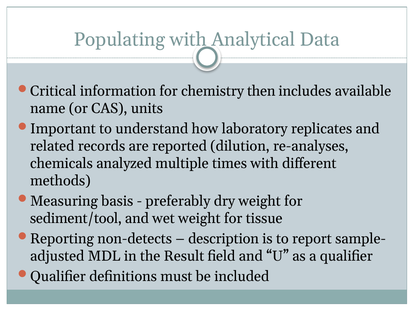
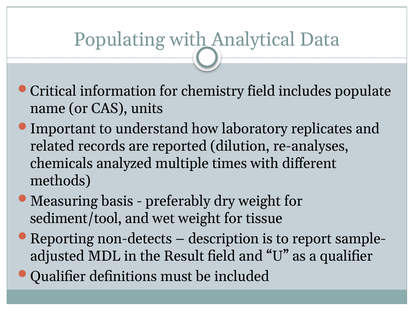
chemistry then: then -> field (261, 91)
available: available -> populate (363, 91)
